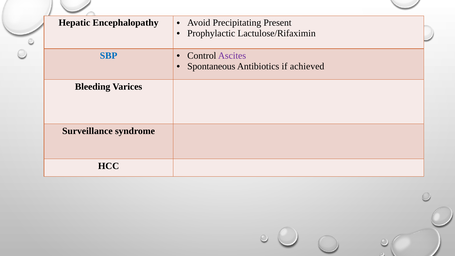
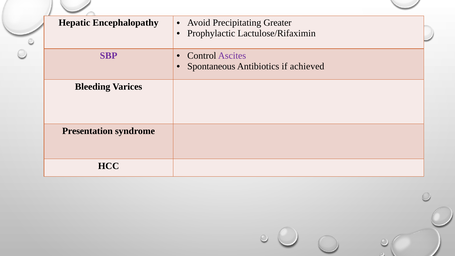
Present: Present -> Greater (278, 23)
SBP colour: blue -> purple (109, 56)
Surveillance: Surveillance -> Presentation (87, 131)
